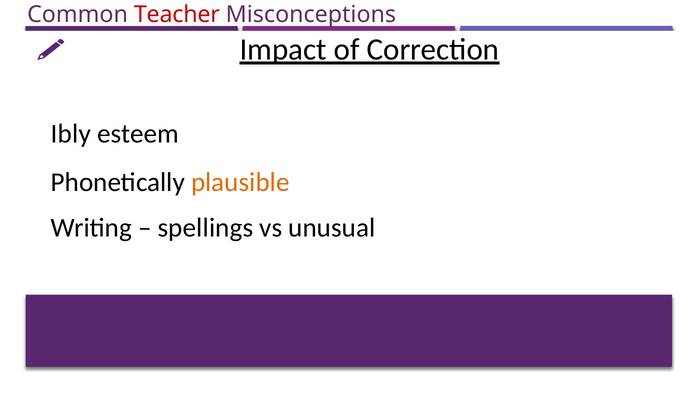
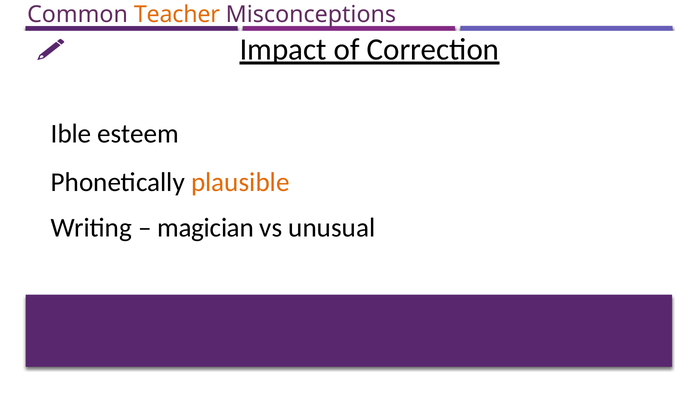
Teacher colour: red -> orange (177, 15)
Ibly: Ibly -> Ible (71, 134)
spellings: spellings -> magician (206, 228)
